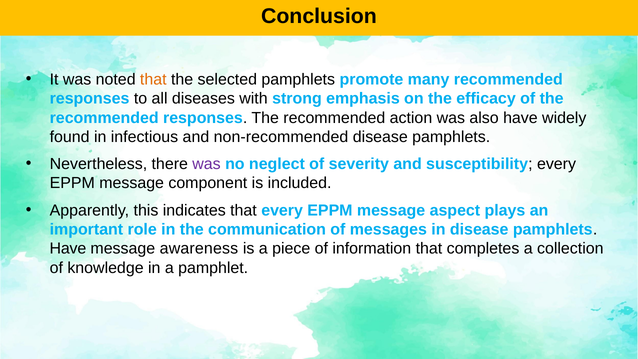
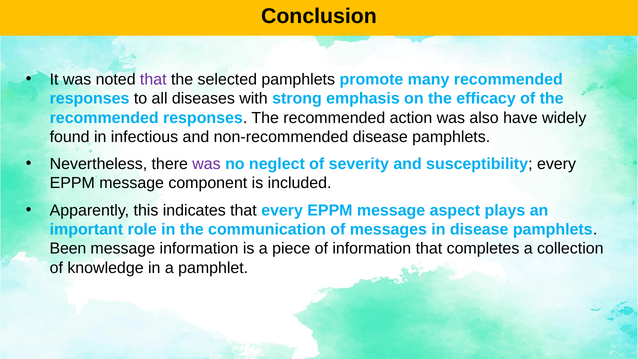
that colour: orange -> purple (153, 79)
Have: Have -> Been (68, 249)
message awareness: awareness -> information (199, 249)
